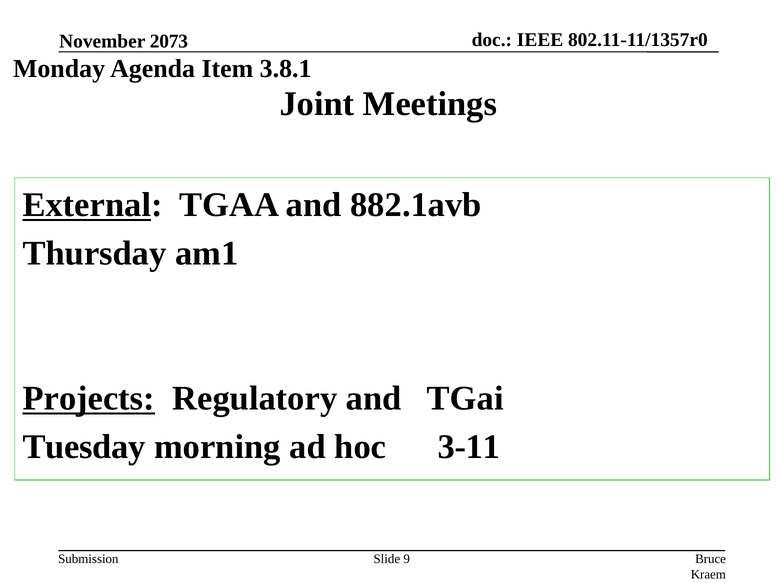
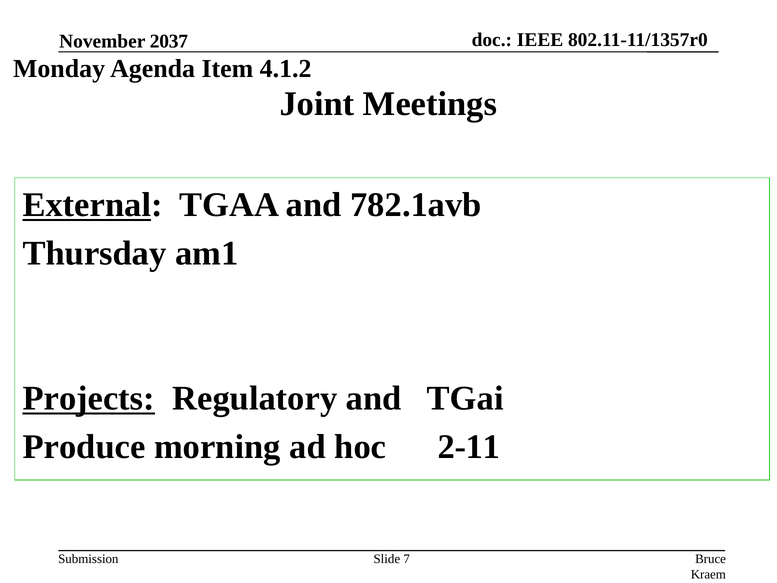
2073: 2073 -> 2037 (169, 41)
3.8.1: 3.8.1 -> 4.1.2 (286, 69)
882.1avb: 882.1avb -> 782.1avb (416, 205)
Tuesday: Tuesday -> Produce (84, 447)
3-11: 3-11 -> 2-11 (469, 447)
9: 9 -> 7 (407, 559)
